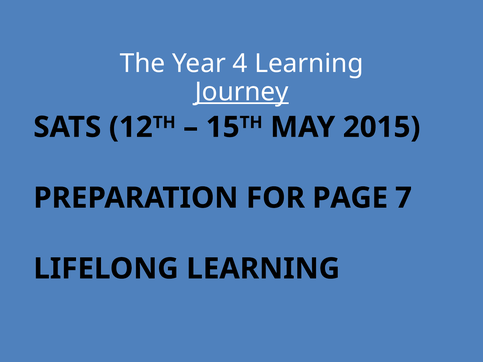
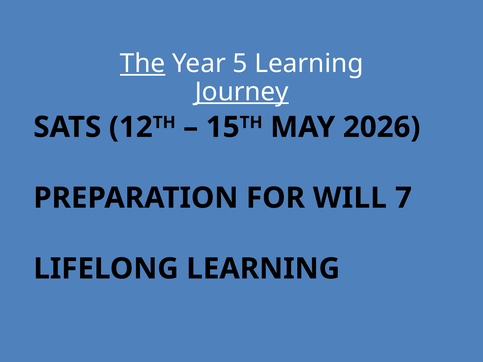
The underline: none -> present (143, 64)
4: 4 -> 5 (240, 64)
2015: 2015 -> 2026 (382, 127)
PAGE: PAGE -> WILL (350, 198)
